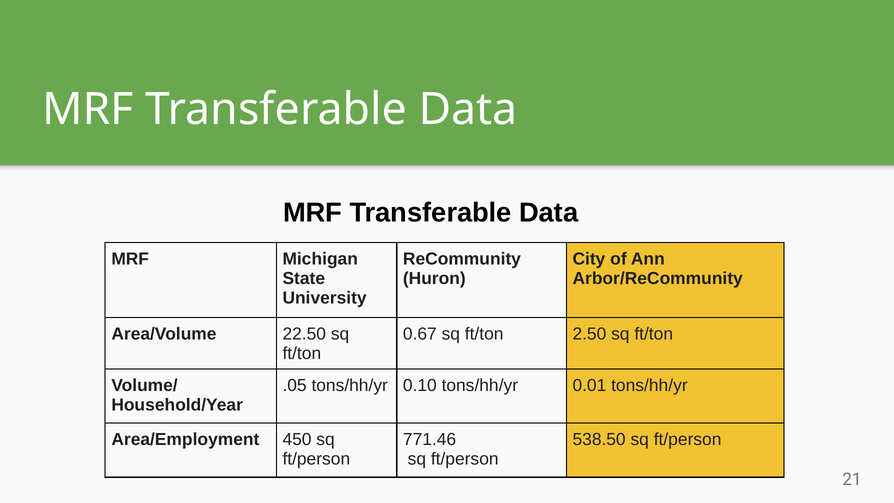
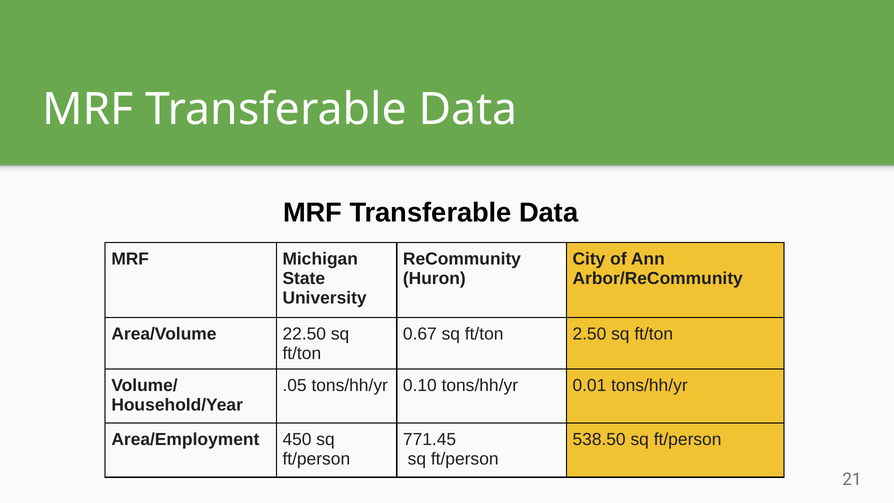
771.46: 771.46 -> 771.45 (430, 439)
